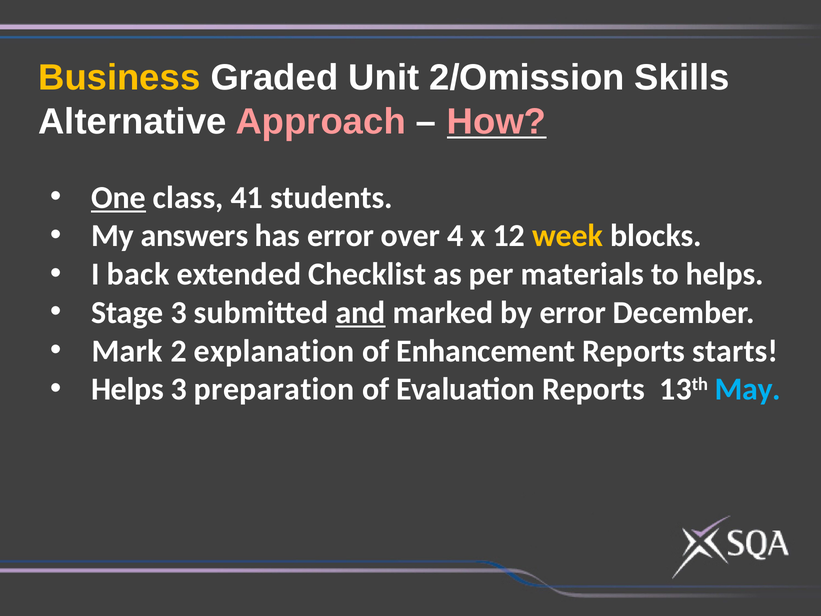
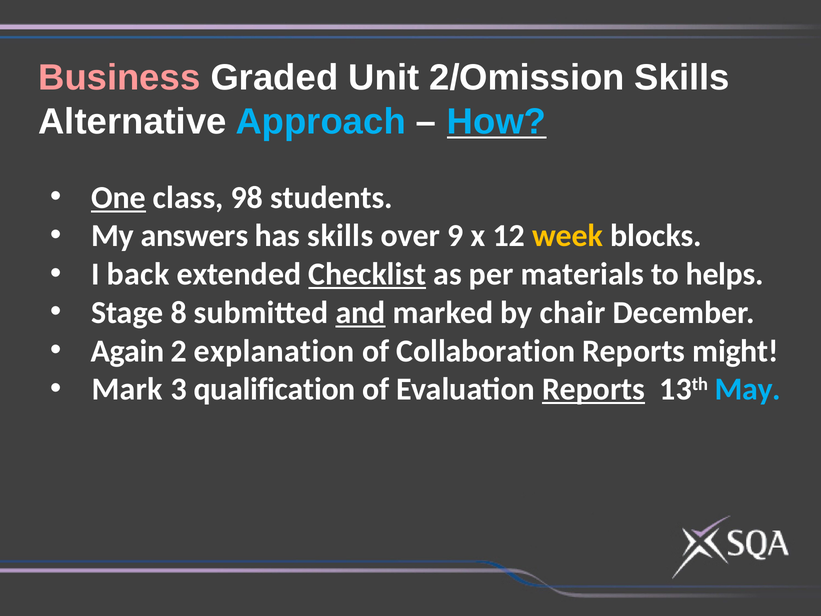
Business colour: yellow -> pink (119, 78)
Approach colour: pink -> light blue (321, 122)
How colour: pink -> light blue (497, 122)
41: 41 -> 98 (247, 198)
has error: error -> skills (340, 236)
4: 4 -> 9 (455, 236)
Checklist underline: none -> present (367, 274)
Stage 3: 3 -> 8 (179, 313)
by error: error -> chair (573, 313)
Mark: Mark -> Again (127, 351)
Enhancement: Enhancement -> Collaboration (486, 351)
starts: starts -> might (735, 351)
Helps: Helps -> Mark (127, 389)
preparation: preparation -> qualification (275, 389)
Reports underline: none -> present (594, 389)
